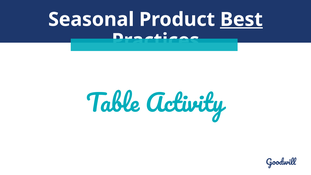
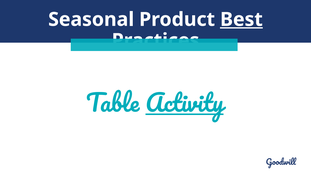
Activity underline: none -> present (185, 104)
